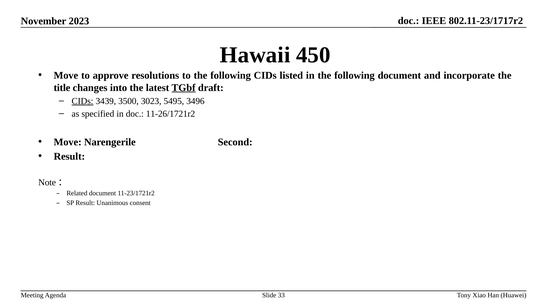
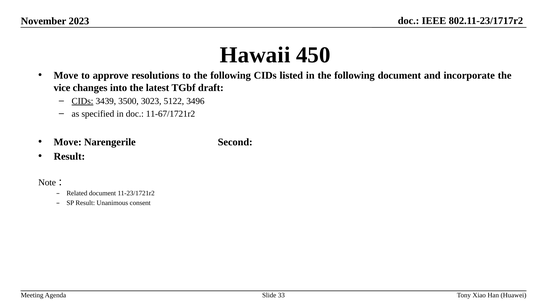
title: title -> vice (62, 88)
TGbf underline: present -> none (184, 88)
5495: 5495 -> 5122 (174, 101)
11-26/1721r2: 11-26/1721r2 -> 11-67/1721r2 (171, 114)
